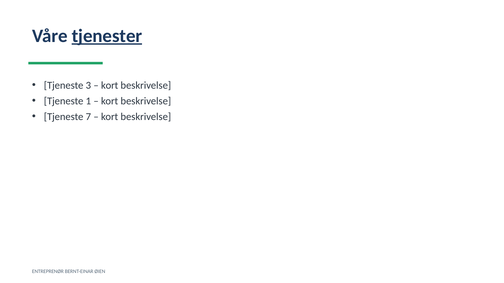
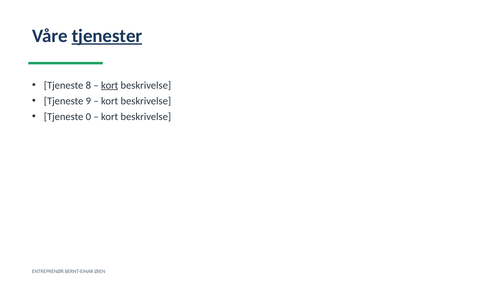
3: 3 -> 8 (88, 85)
kort underline: none -> present (110, 85)
1: 1 -> 9 (88, 101)
7: 7 -> 0 (88, 117)
